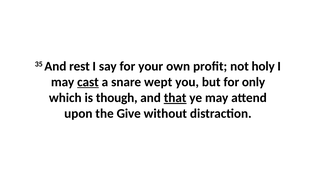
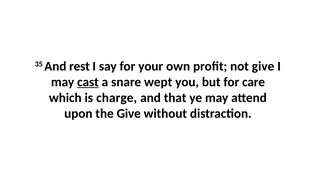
not holy: holy -> give (263, 66)
only: only -> care (254, 82)
though: though -> charge (117, 98)
that underline: present -> none (175, 98)
